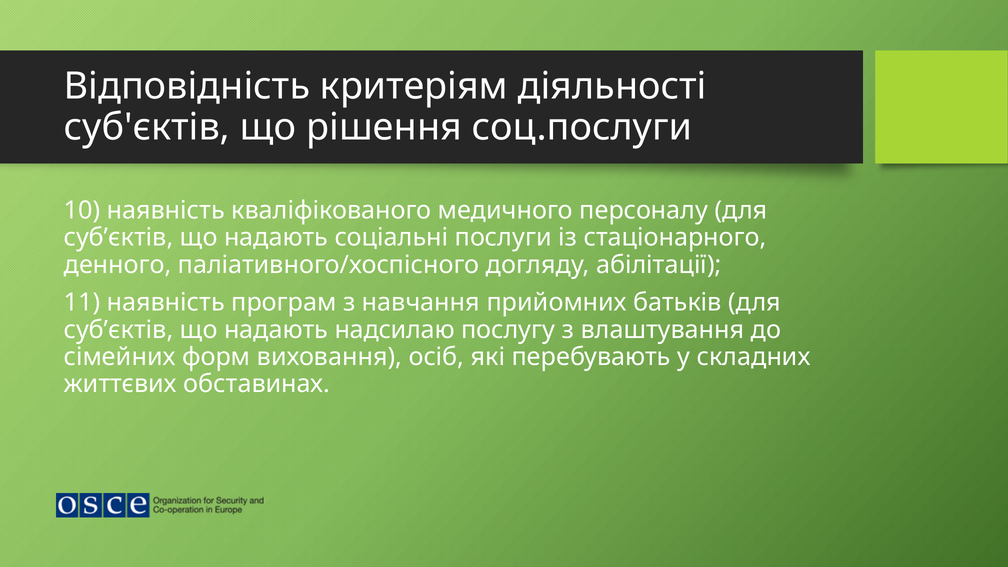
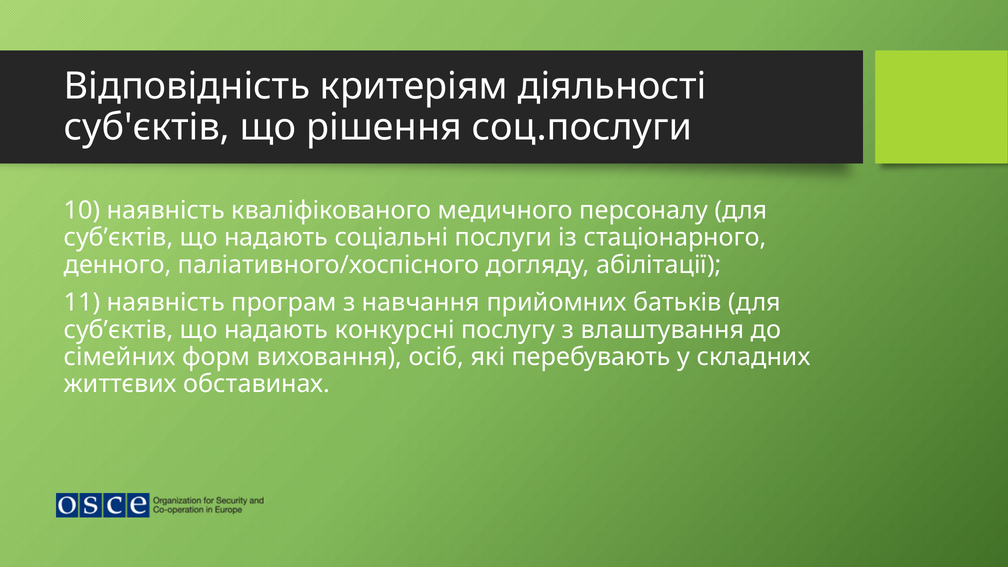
надсилаю: надсилаю -> конкурсні (395, 330)
